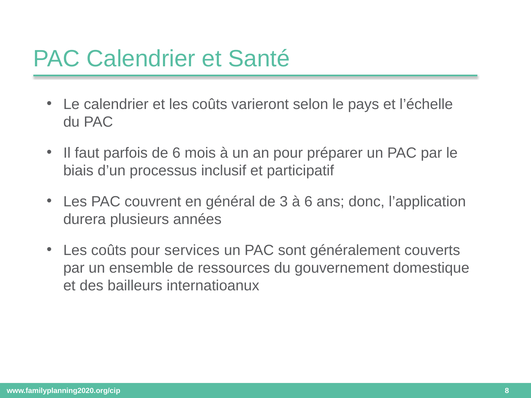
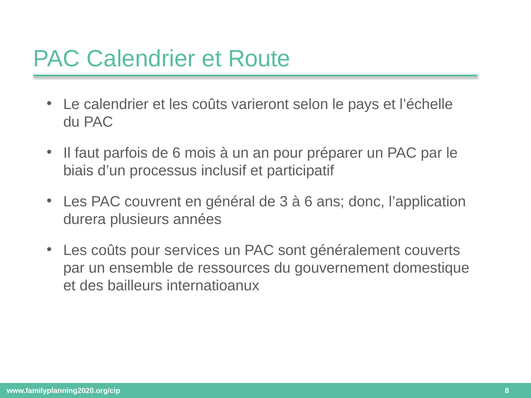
Santé: Santé -> Route (259, 59)
